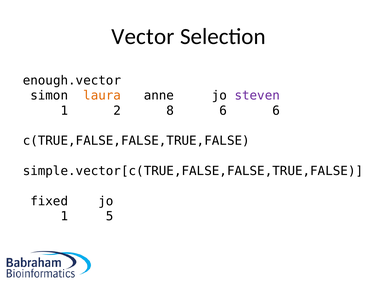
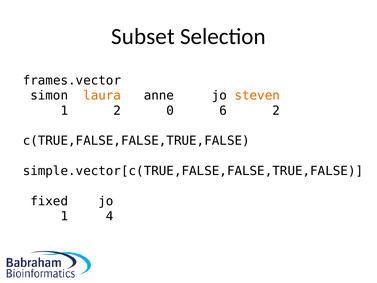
Vector: Vector -> Subset (143, 36)
enough.vector: enough.vector -> frames.vector (72, 80)
steven colour: purple -> orange (257, 95)
8: 8 -> 0 (170, 111)
6 6: 6 -> 2 (276, 111)
5: 5 -> 4 (110, 216)
